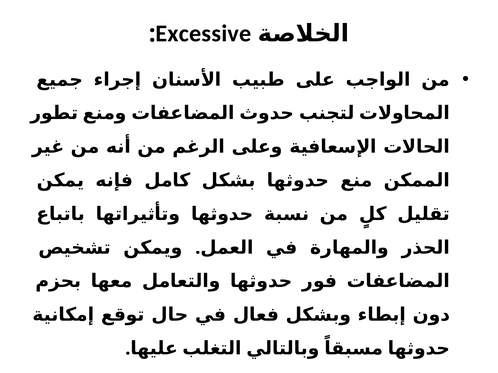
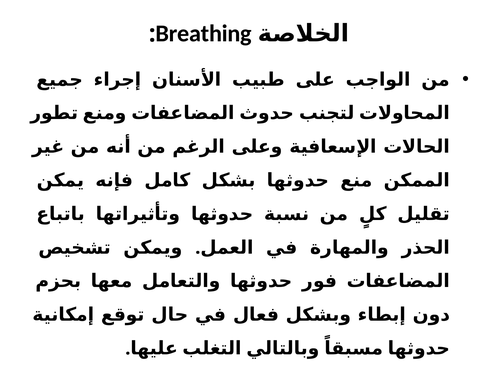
Excessive: Excessive -> Breathing (204, 34)
